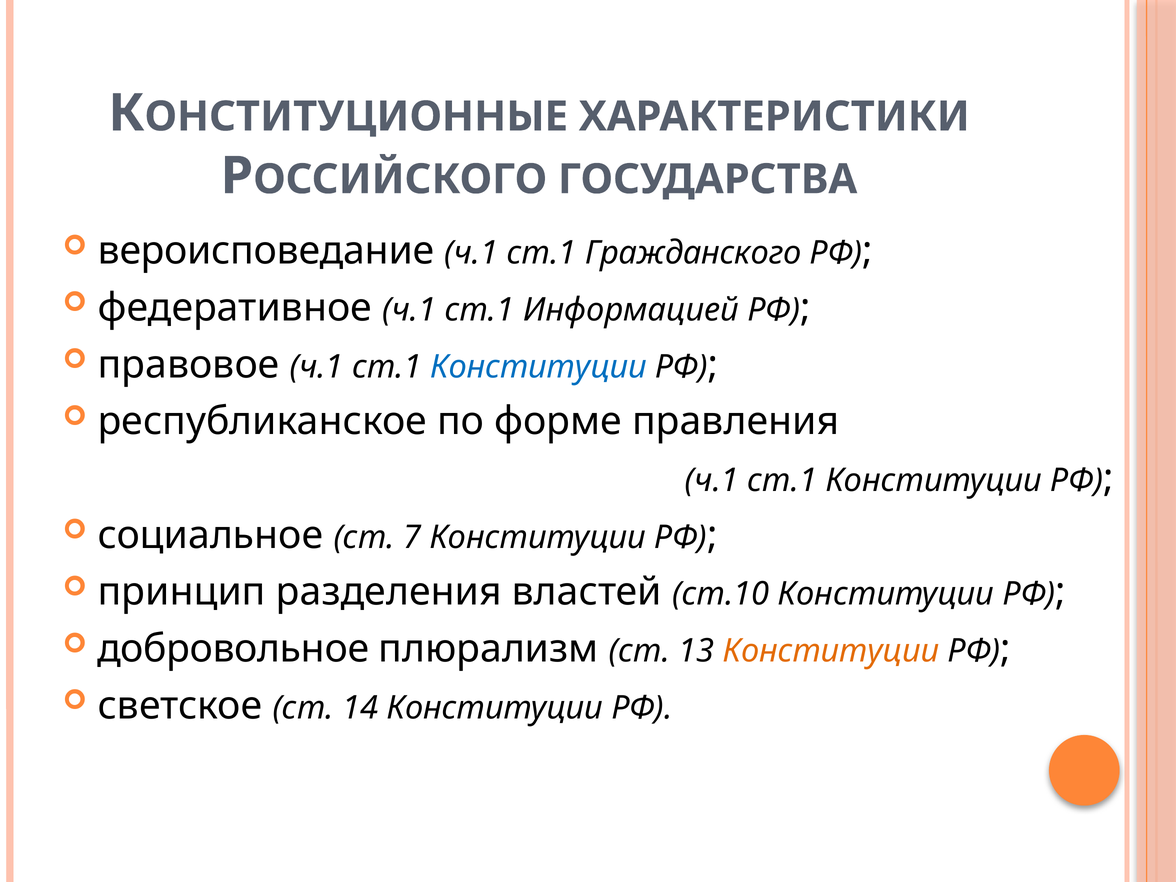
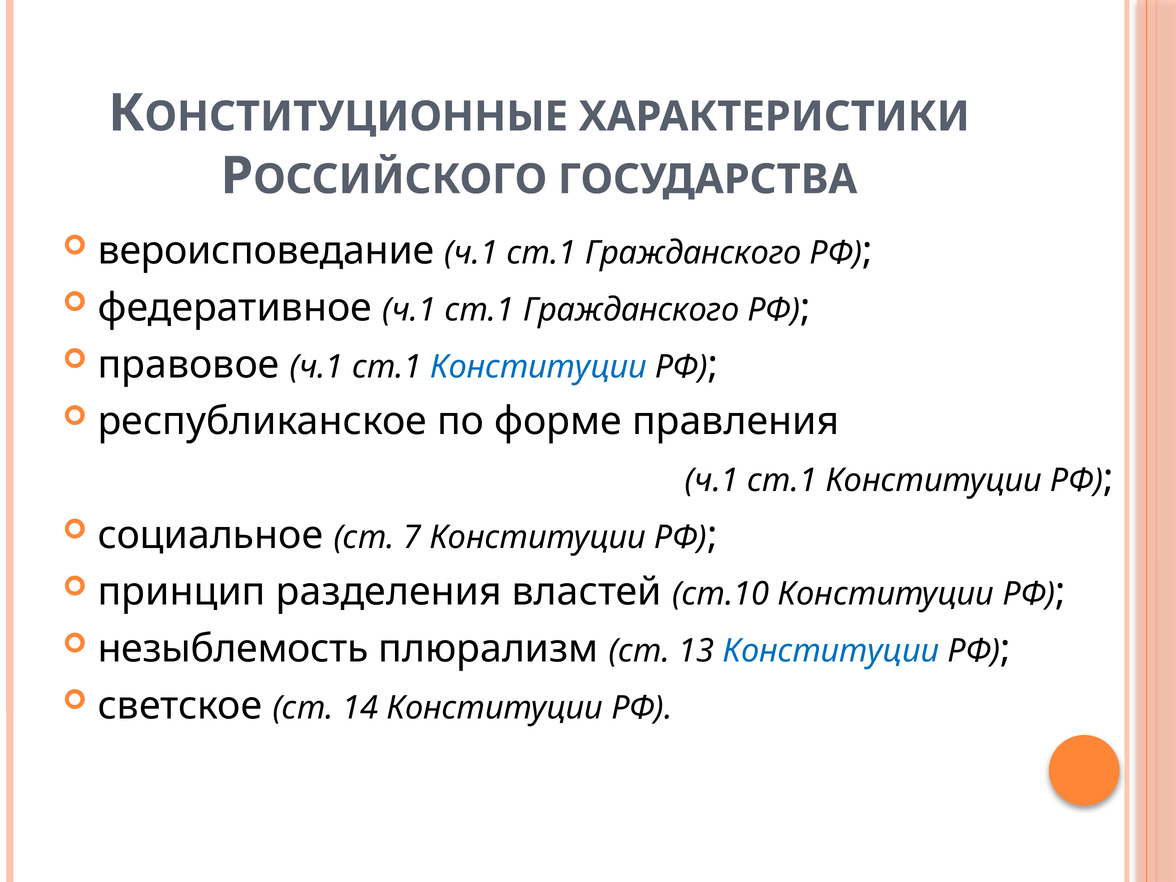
федеративное ч.1 ст.1 Информацией: Информацией -> Гражданского (631, 310)
добровольное: добровольное -> незыблемость (233, 649)
Конституции colour: orange -> blue (831, 651)
